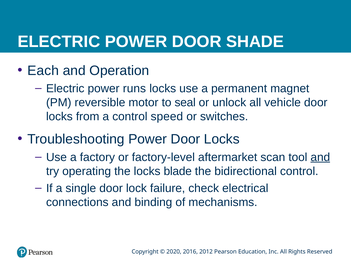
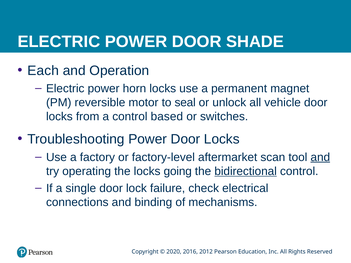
runs: runs -> horn (134, 89)
speed: speed -> based (167, 117)
blade: blade -> going (178, 171)
bidirectional underline: none -> present (246, 171)
